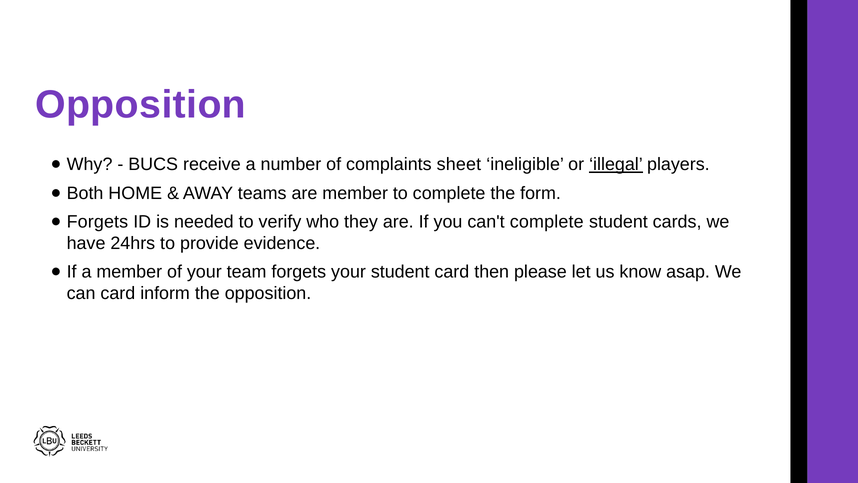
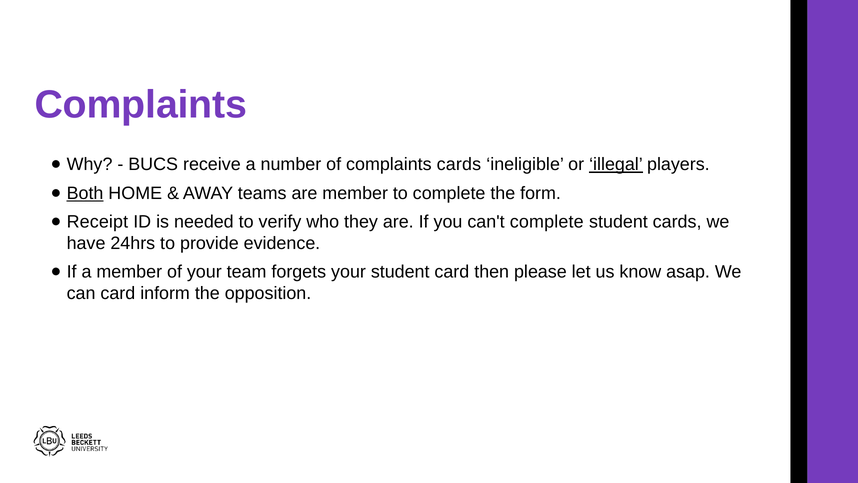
Opposition: Opposition -> Complaints (141, 105)
complaints sheet: sheet -> cards (459, 164)
Both underline: none -> present (85, 193)
Forgets: Forgets -> Receipt (97, 222)
